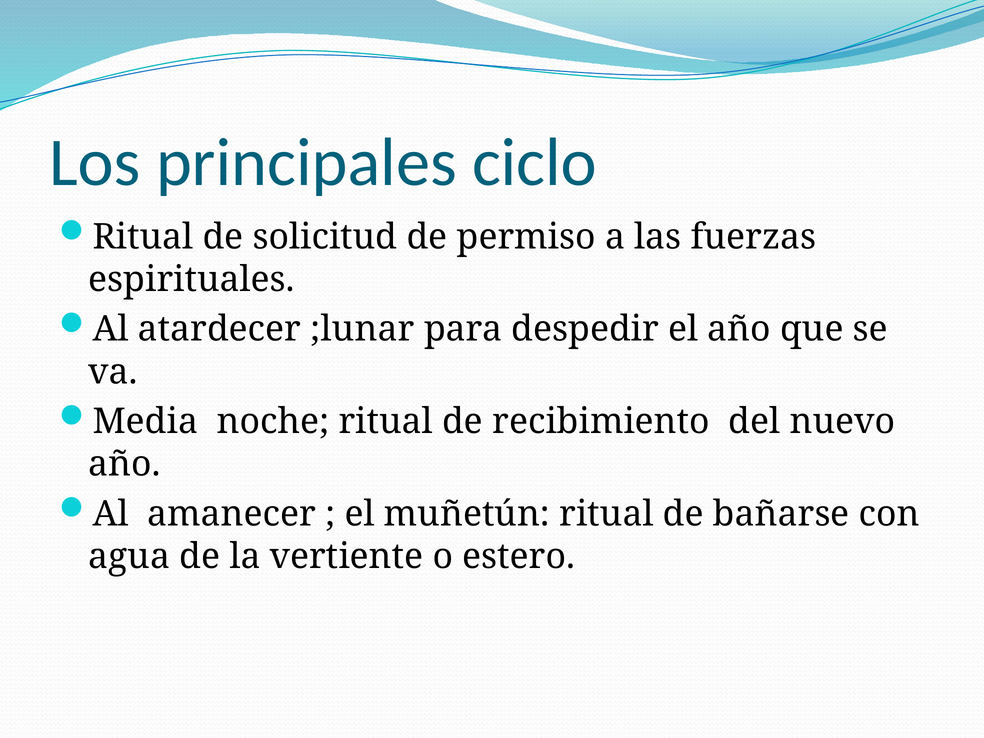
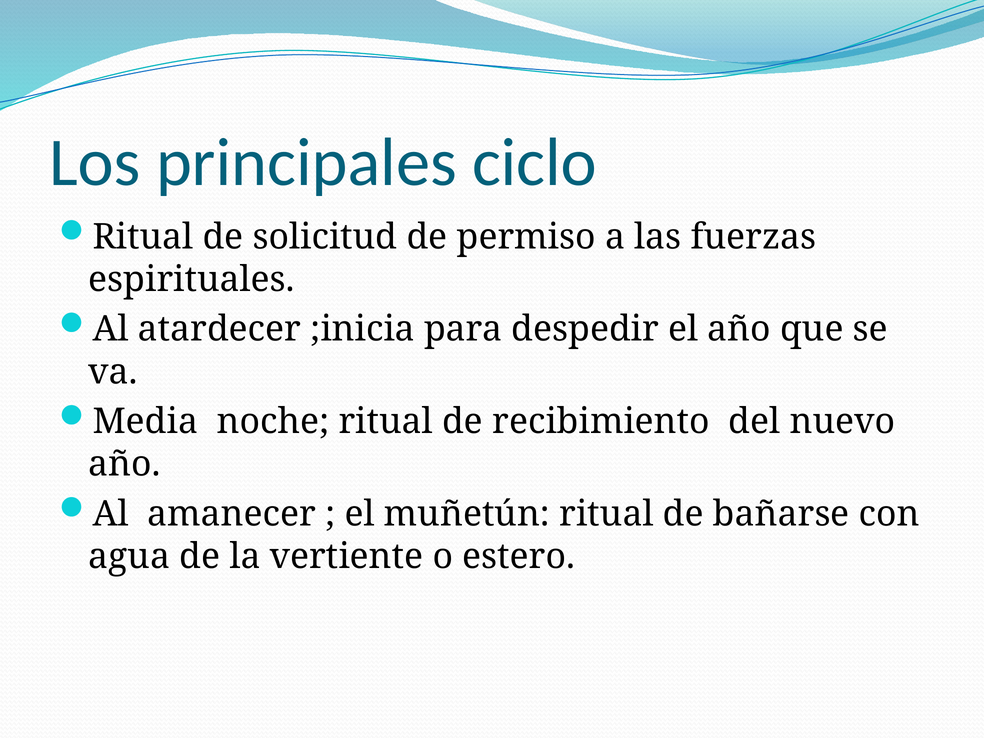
;lunar: ;lunar -> ;inicia (363, 329)
